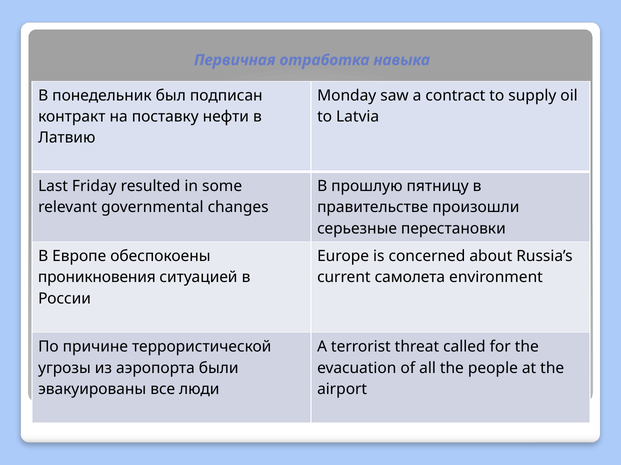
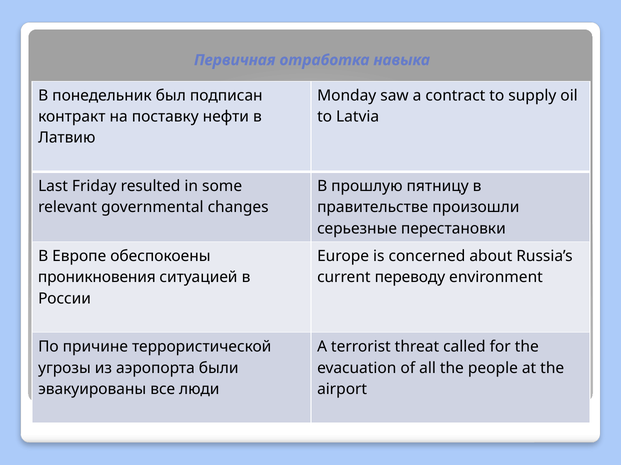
самолета: самолета -> переводу (410, 278)
